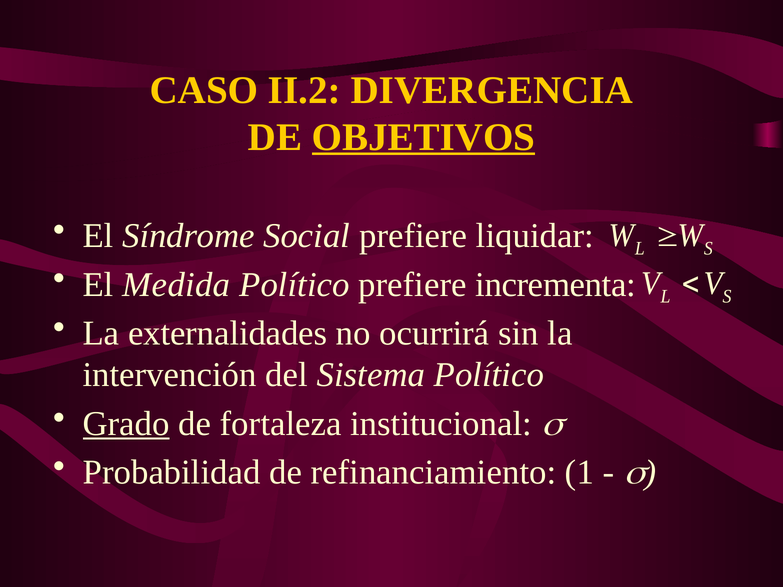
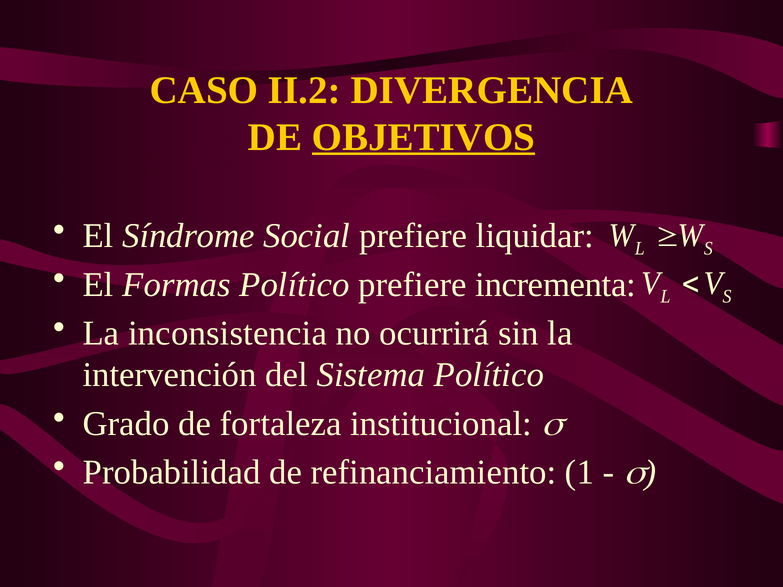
Medida: Medida -> Formas (177, 285)
externalidades: externalidades -> inconsistencia (228, 333)
Grado underline: present -> none (126, 424)
